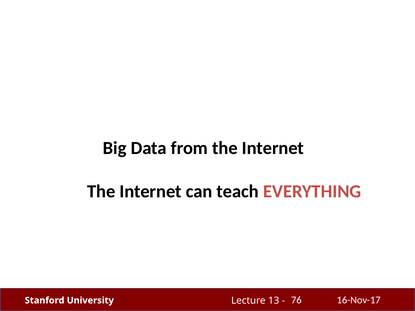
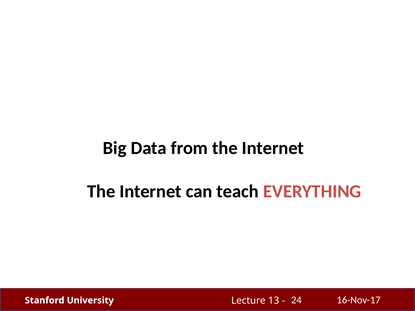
76: 76 -> 24 (296, 300)
